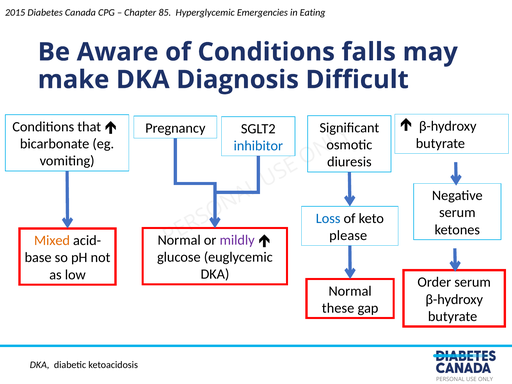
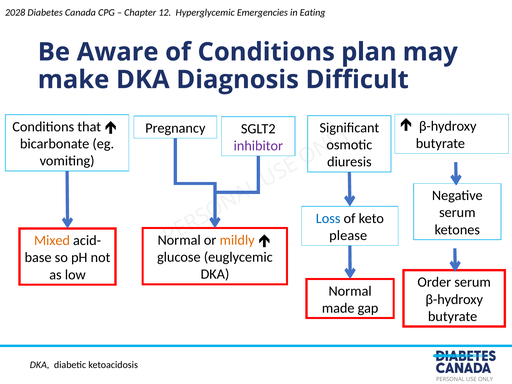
2015: 2015 -> 2028 (15, 13)
85: 85 -> 12 (165, 13)
falls: falls -> plan (369, 52)
inhibitor colour: blue -> purple (258, 146)
mildly colour: purple -> orange (237, 240)
these: these -> made (338, 308)
